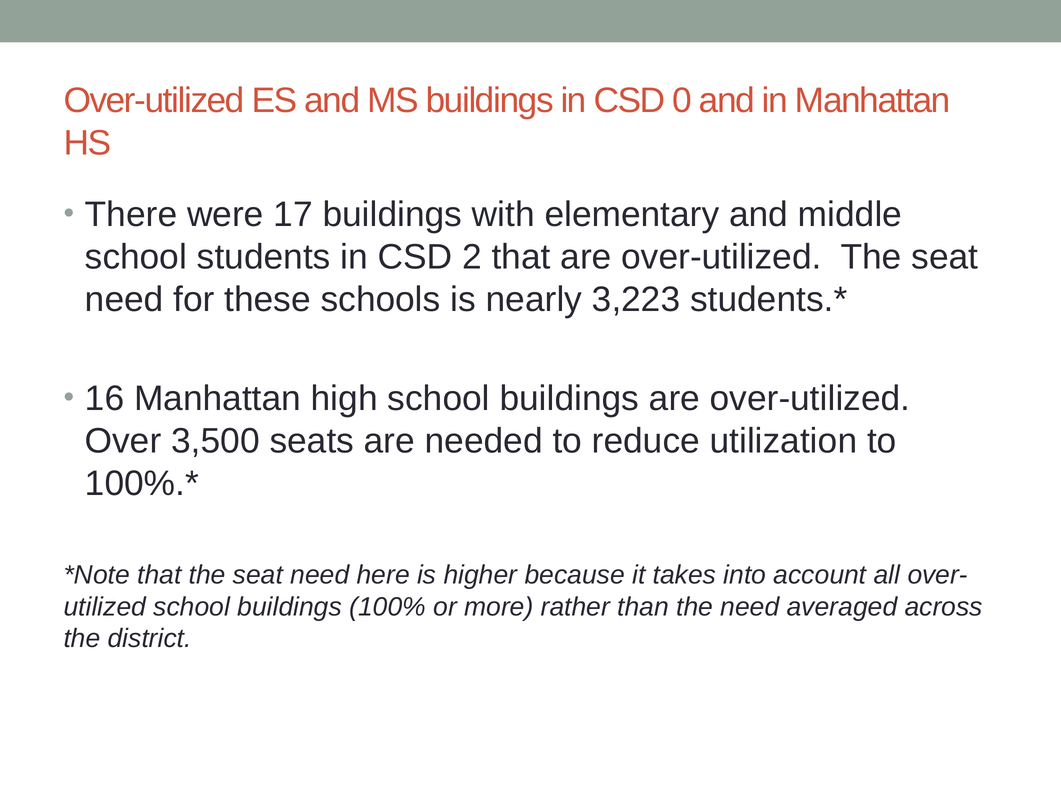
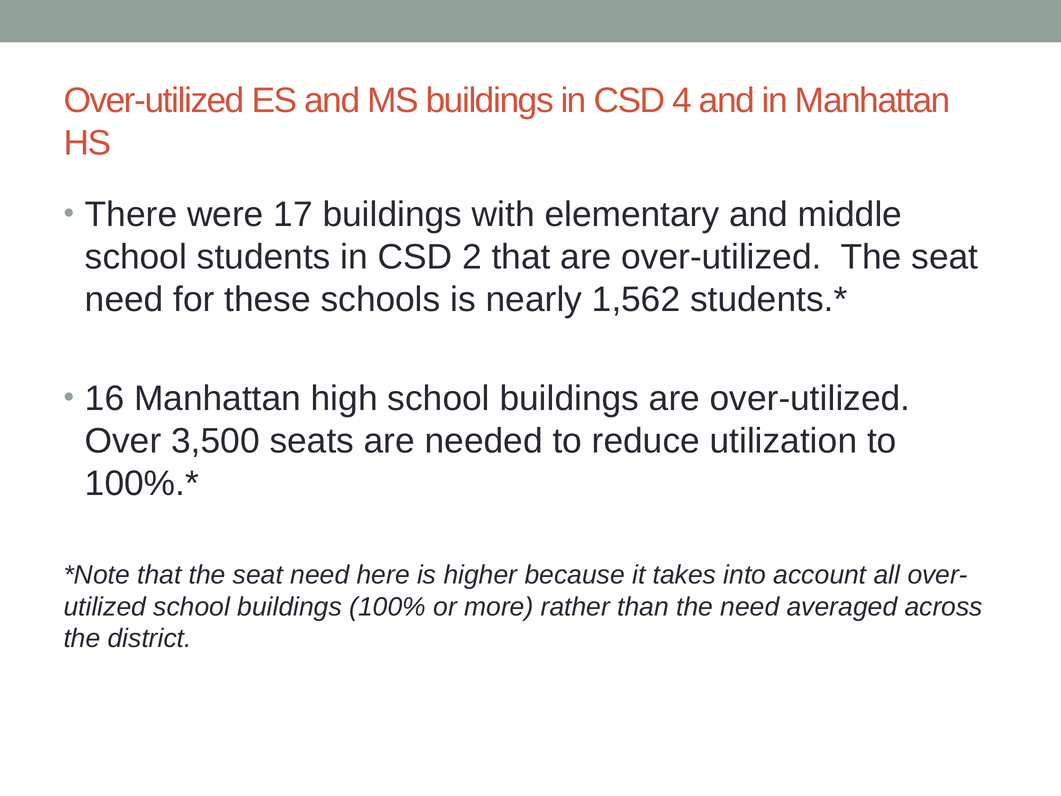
0: 0 -> 4 (682, 101)
3,223: 3,223 -> 1,562 (636, 300)
